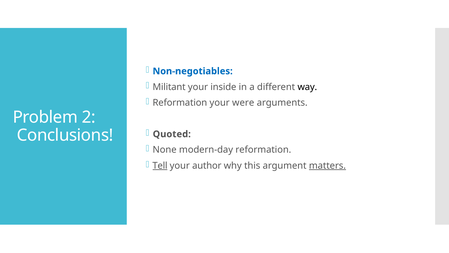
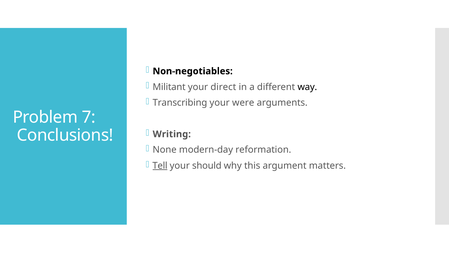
Non-negotiables colour: blue -> black (193, 71)
inside: inside -> direct (223, 87)
Reformation: Reformation -> Transcribing (180, 102)
2: 2 -> 7 (89, 117)
Quoted: Quoted -> Writing (172, 134)
author: author -> should (207, 165)
matters underline: present -> none (327, 165)
